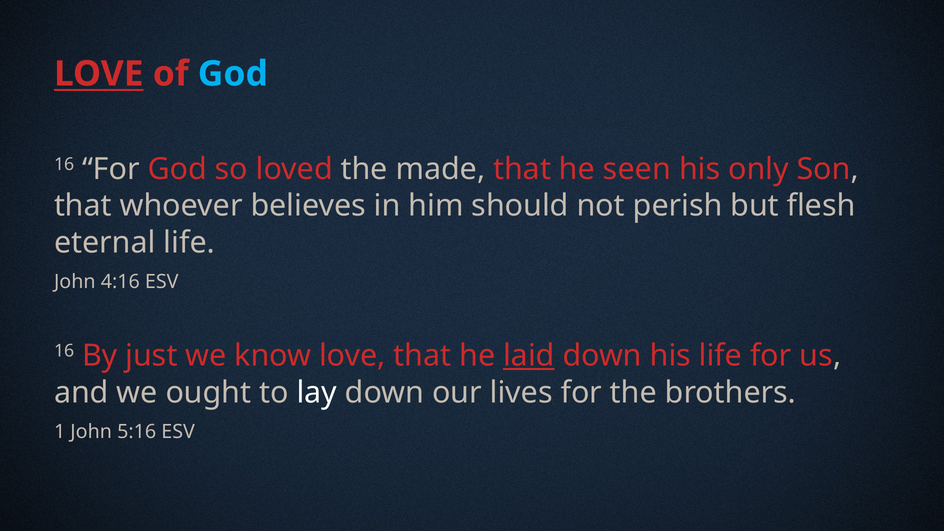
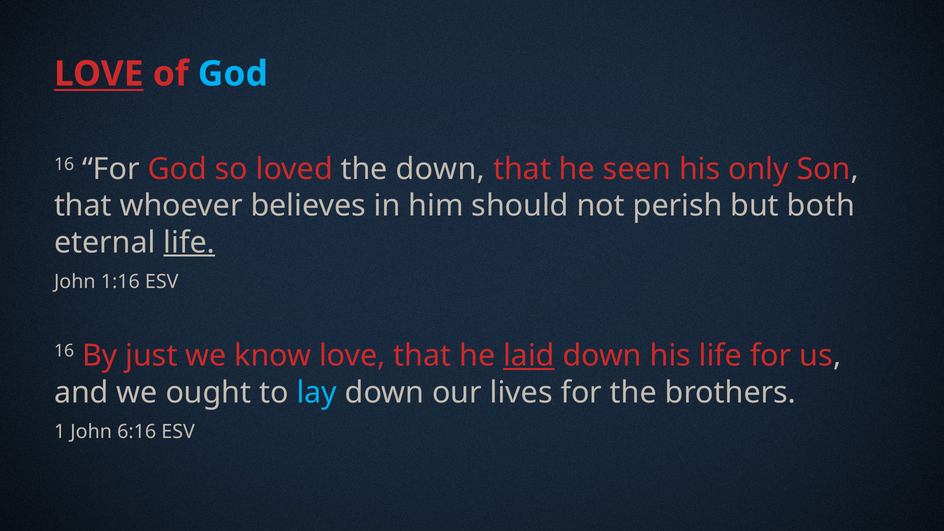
the made: made -> down (440, 169)
flesh: flesh -> both (821, 206)
life underline: none -> present (189, 243)
4:16: 4:16 -> 1:16 (120, 282)
lay colour: white -> light blue (317, 392)
5:16: 5:16 -> 6:16 (137, 432)
